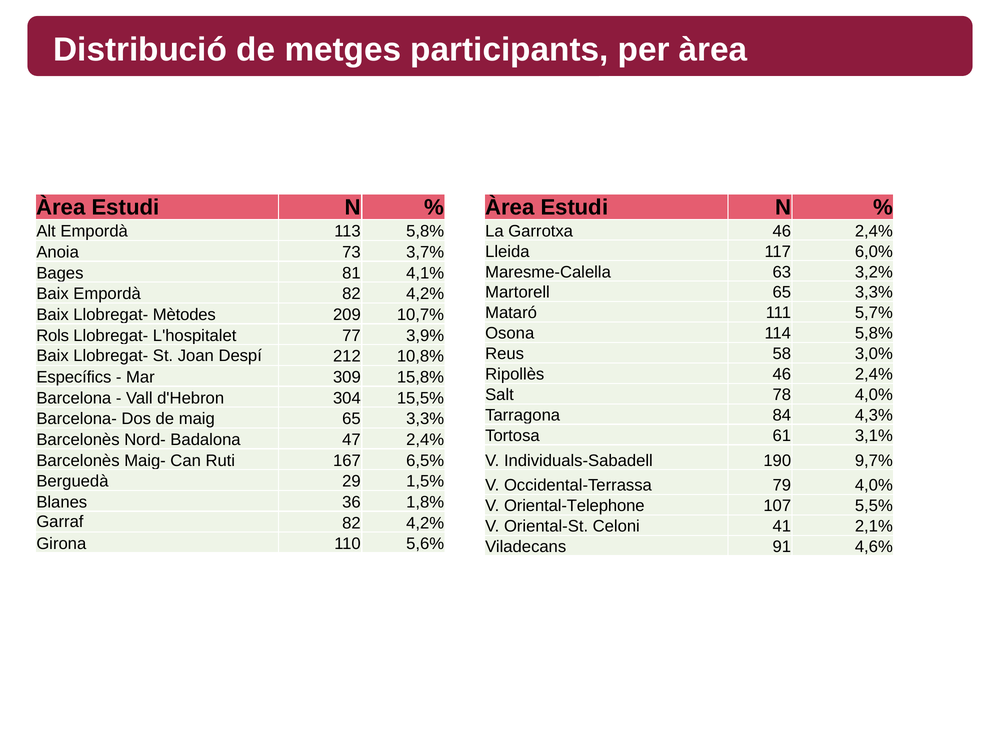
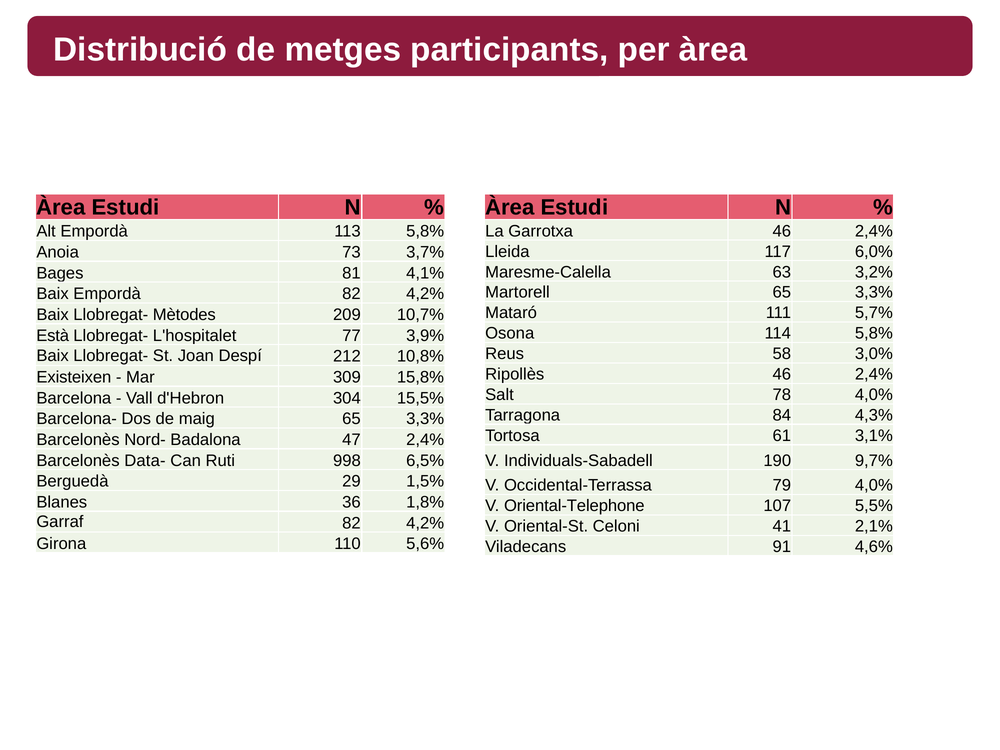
Rols: Rols -> Està (53, 336)
Específics: Específics -> Existeixen (74, 377)
Maig-: Maig- -> Data- (145, 461)
167: 167 -> 998 (347, 461)
